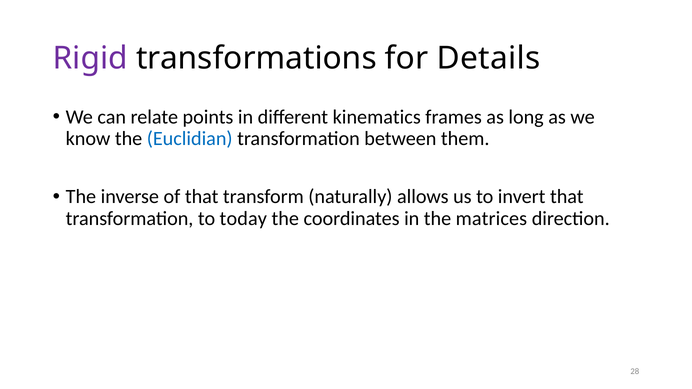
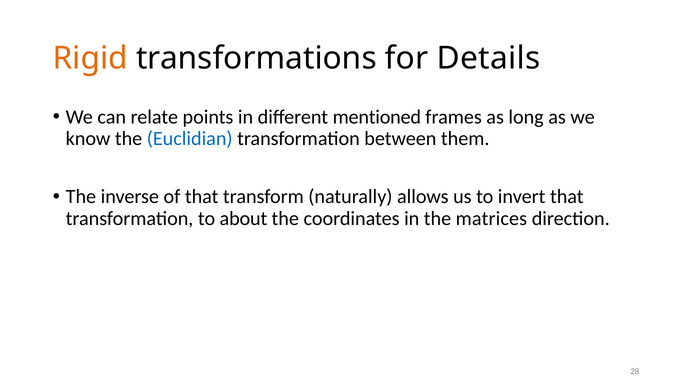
Rigid colour: purple -> orange (90, 58)
kinematics: kinematics -> mentioned (377, 117)
today: today -> about (243, 219)
